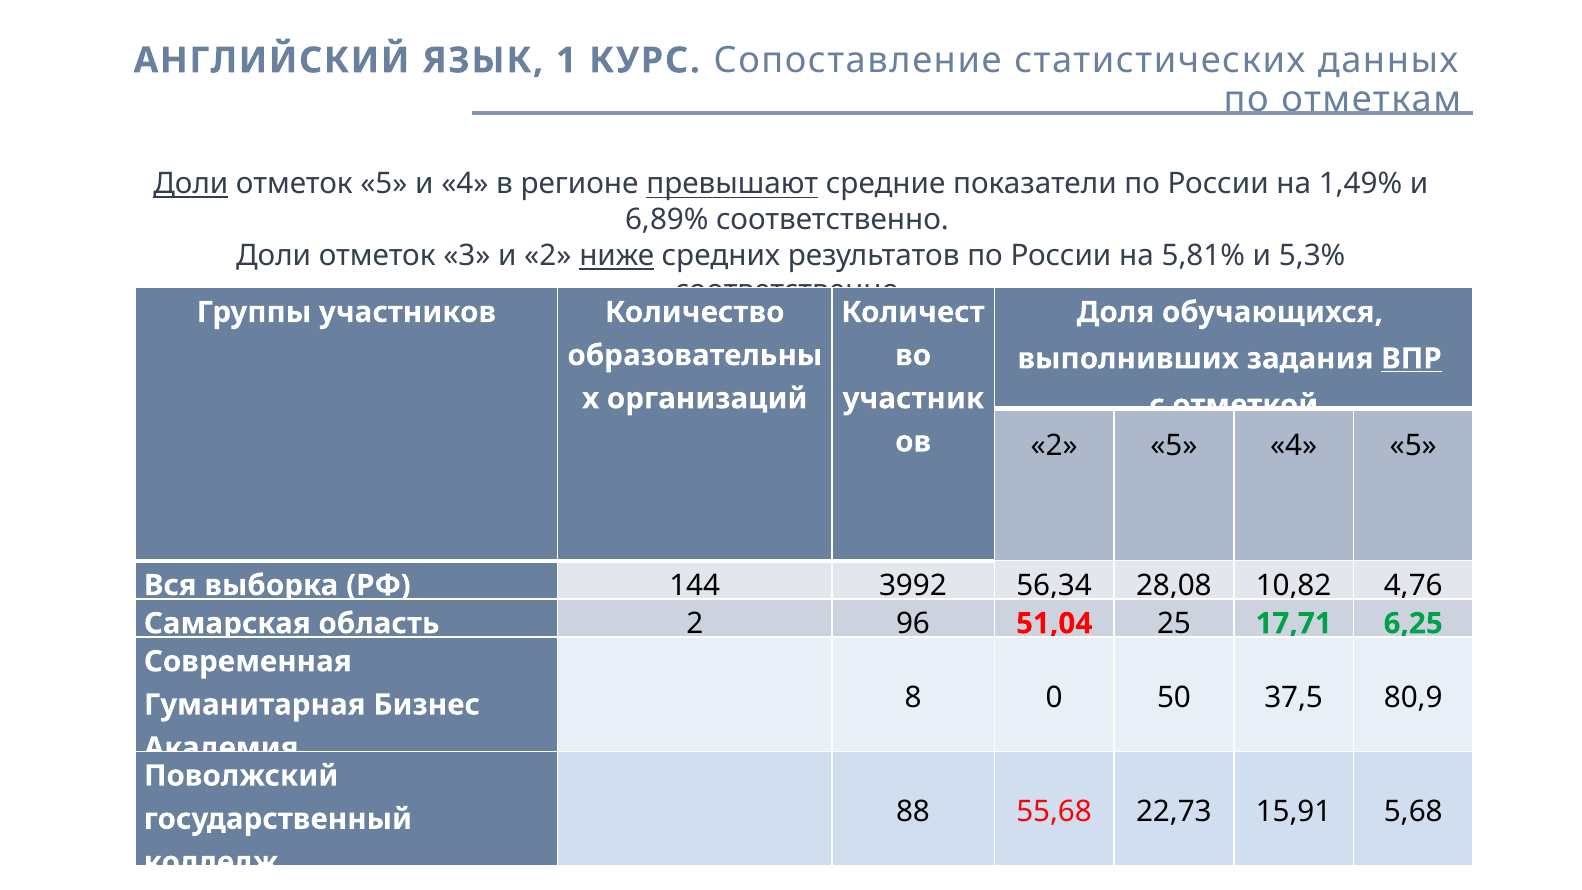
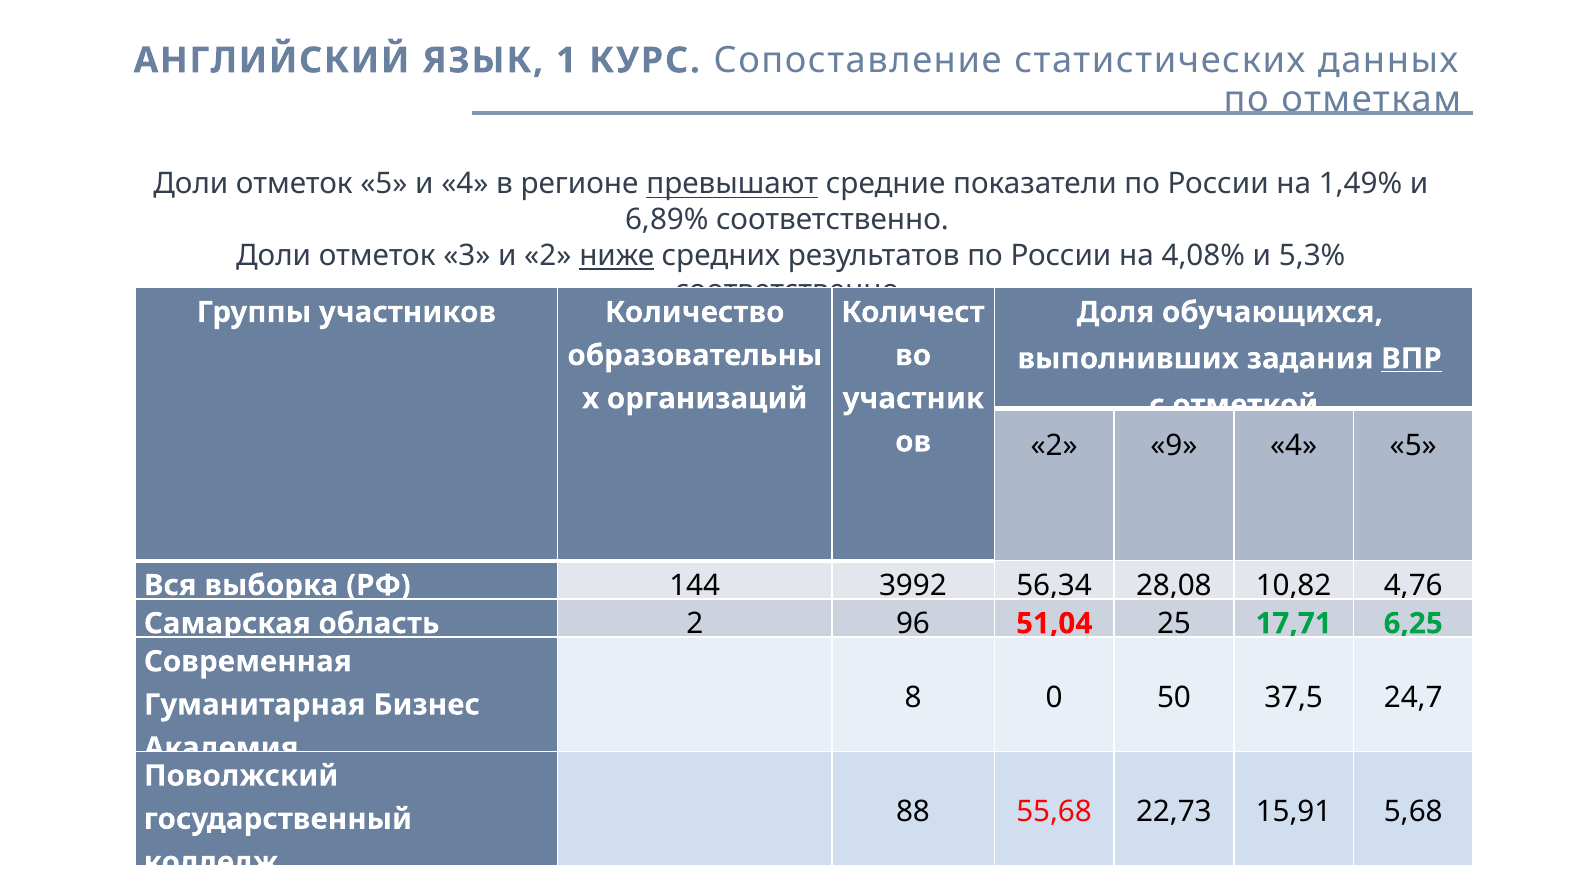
Доли underline: present -> none (191, 184)
5,81%: 5,81% -> 4,08% (1203, 255)
2 5: 5 -> 9 (1174, 445)
80,9: 80,9 -> 24,7 (1413, 697)
